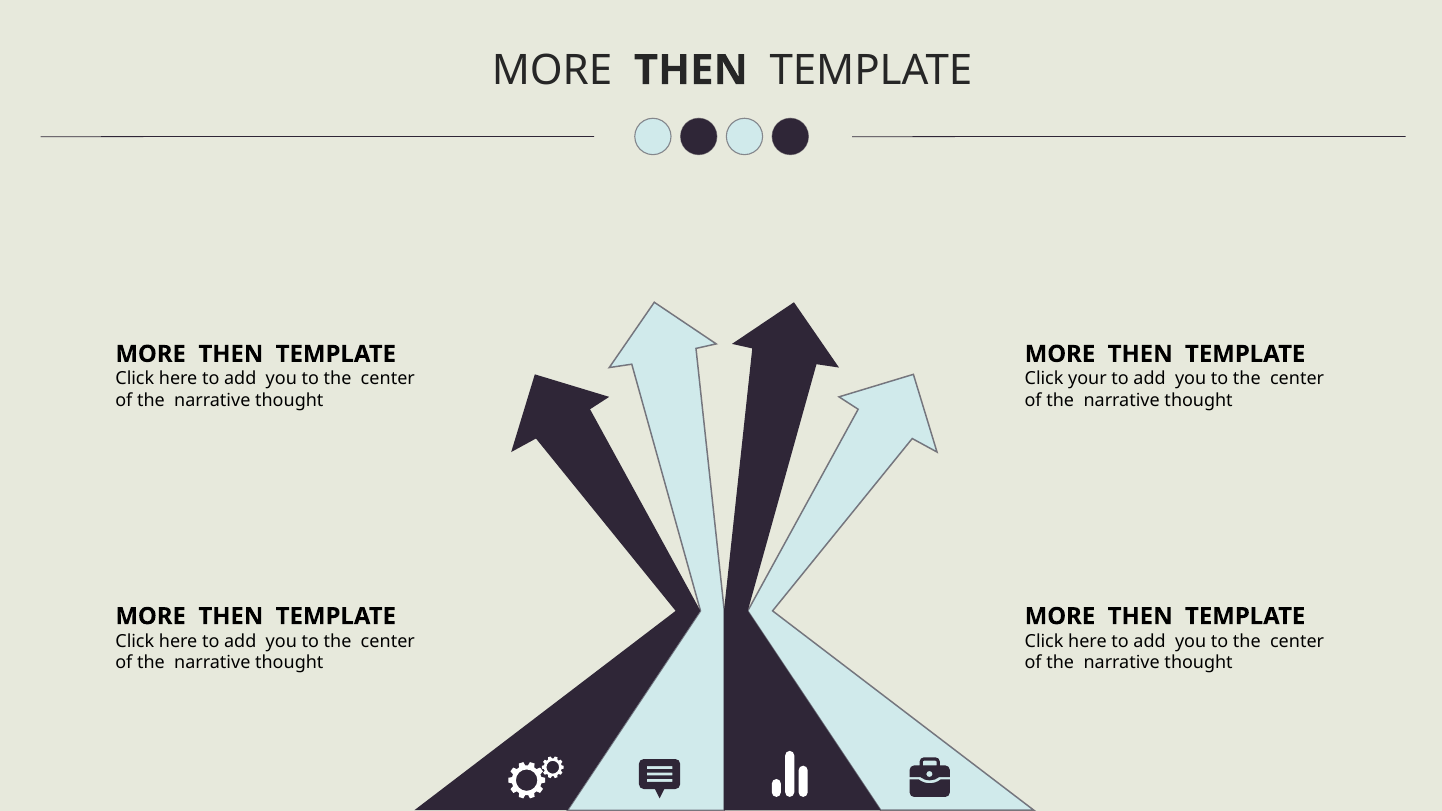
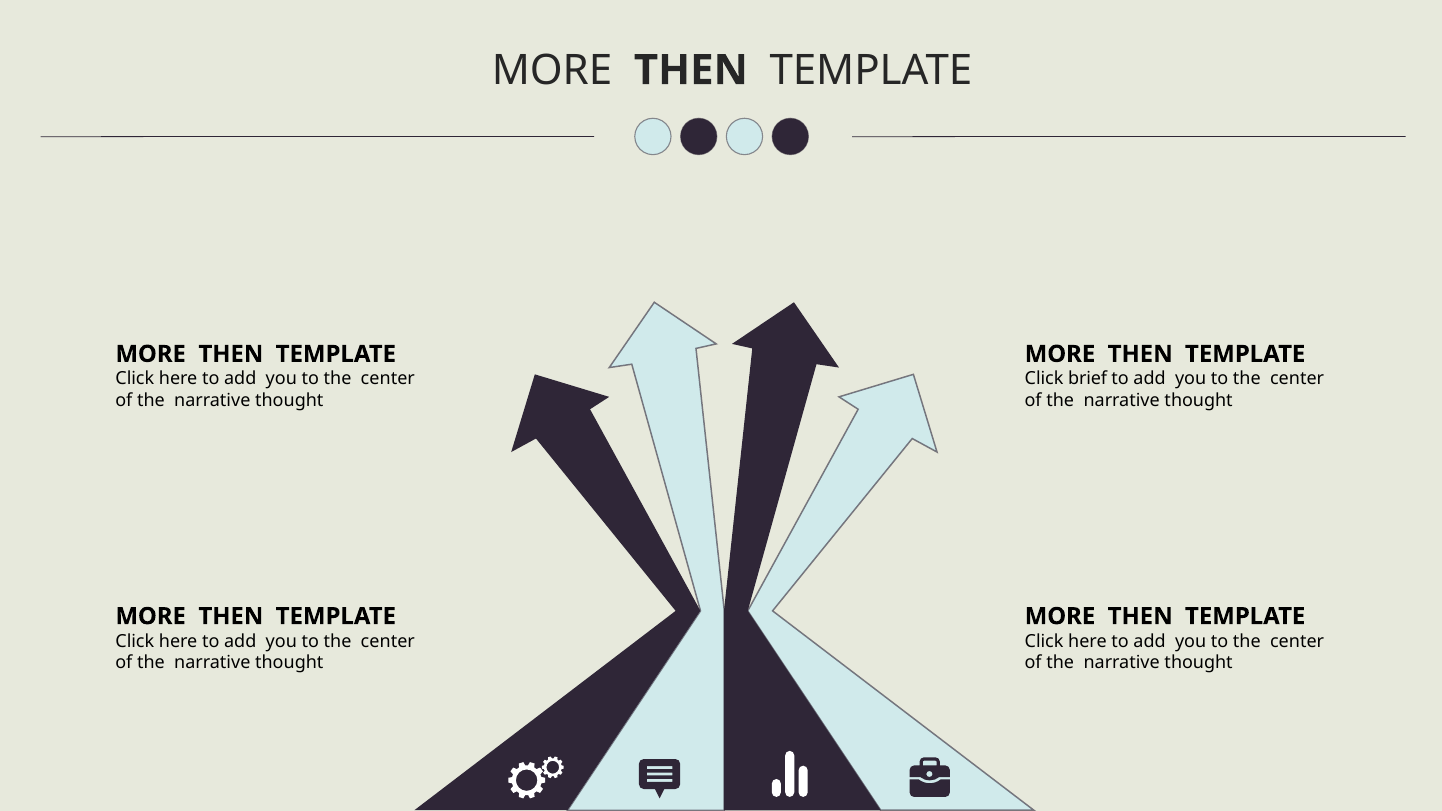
your: your -> brief (1088, 379)
